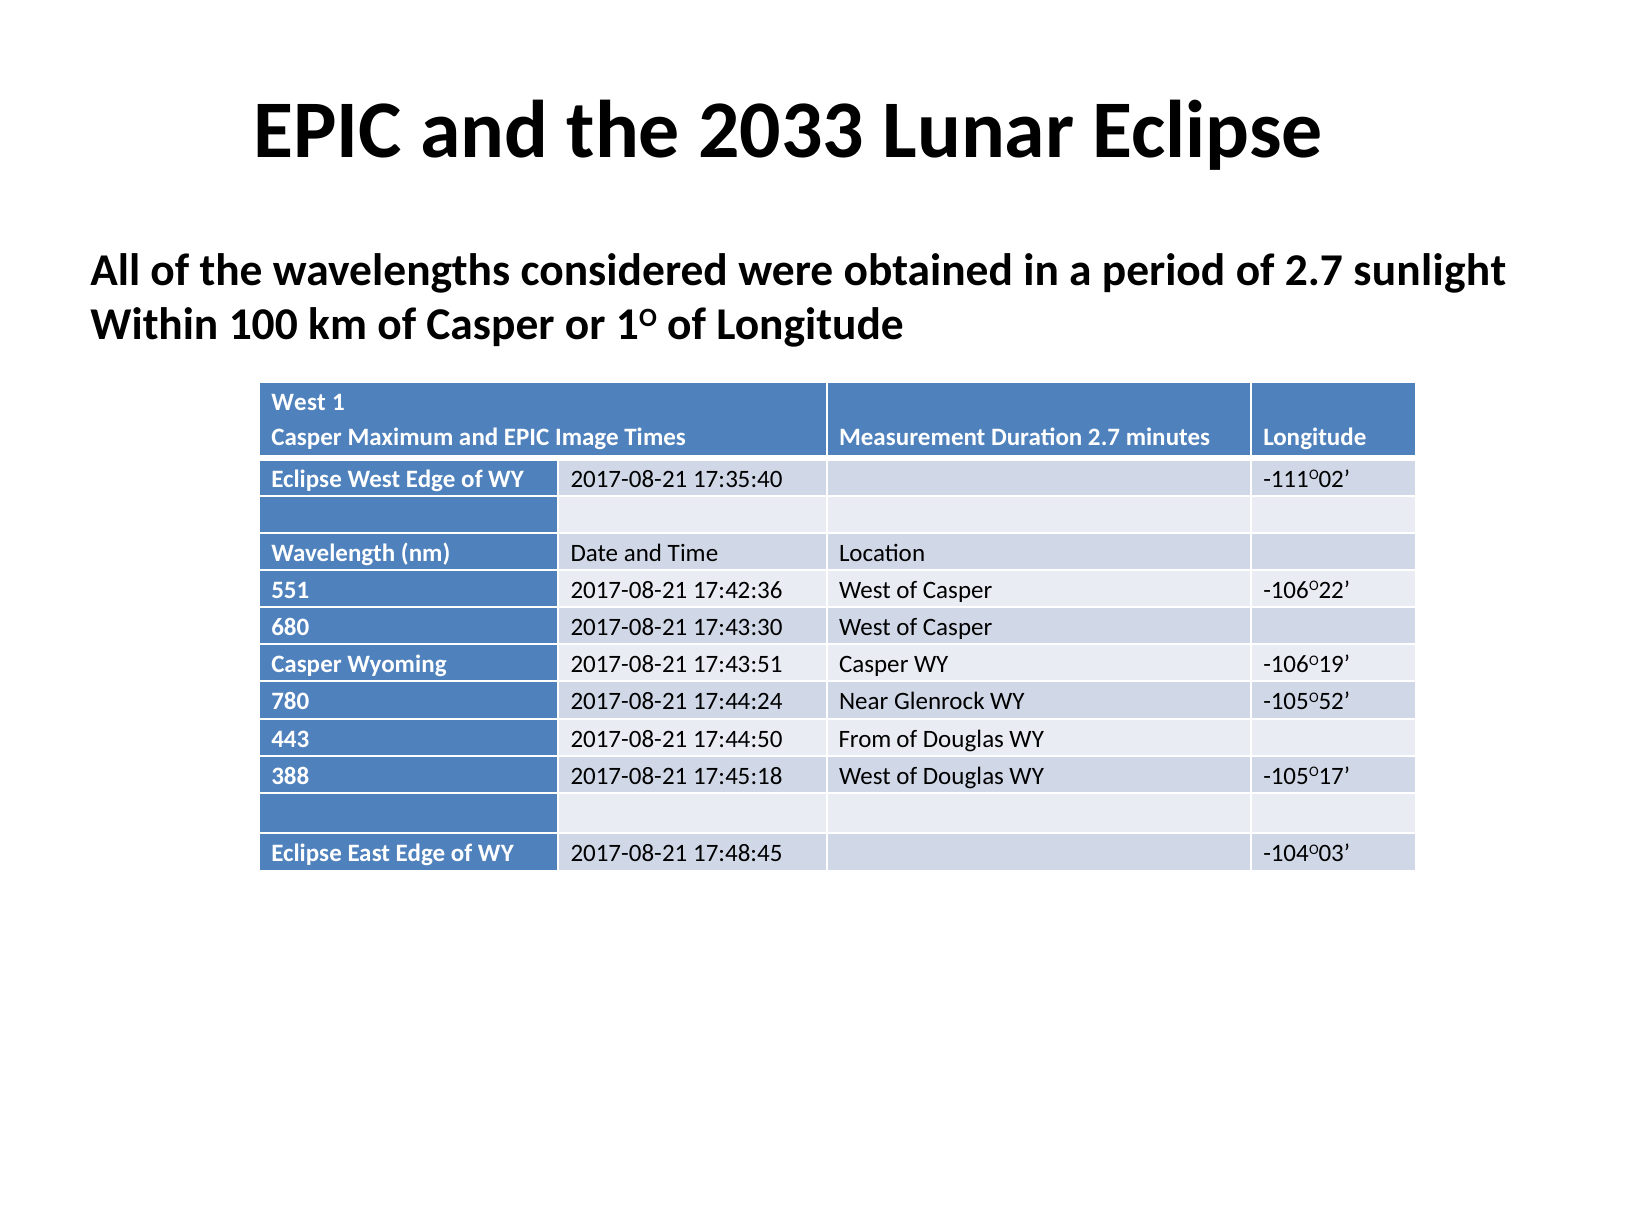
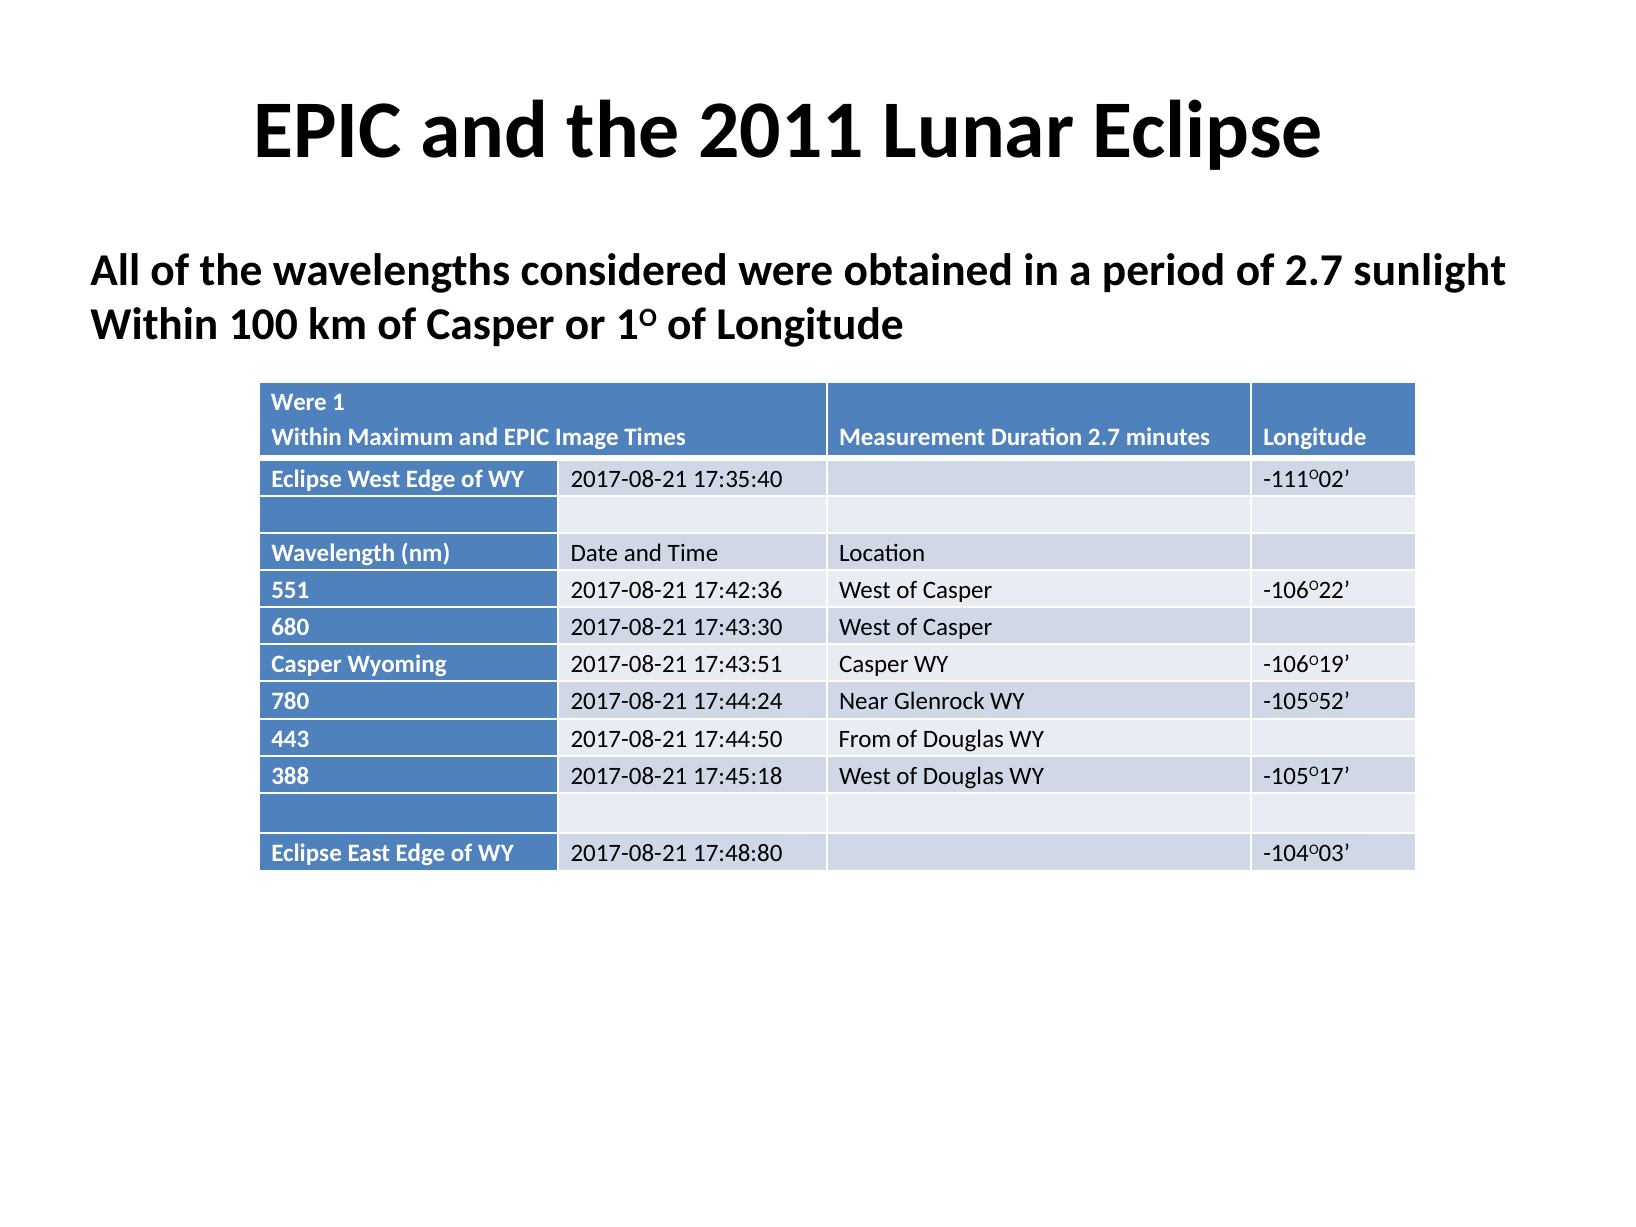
2033: 2033 -> 2011 (781, 131)
West: West -> Were (299, 402)
Casper: Casper -> Within (307, 438)
17:48:45: 17:48:45 -> 17:48:80 (738, 854)
